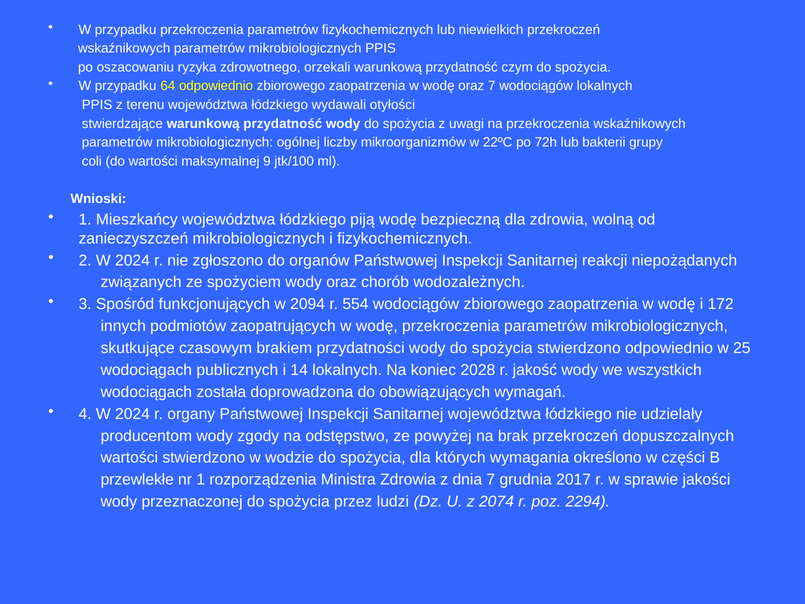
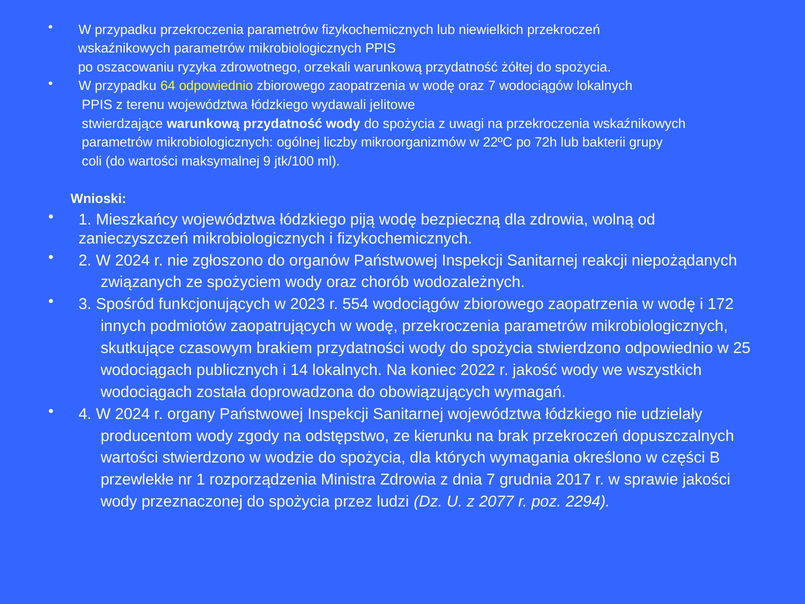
czym: czym -> żółtej (517, 67)
otyłości: otyłości -> jelitowe (392, 105)
2094: 2094 -> 2023 (308, 304)
2028: 2028 -> 2022 (478, 370)
powyżej: powyżej -> kierunku (443, 436)
2074: 2074 -> 2077 (496, 501)
